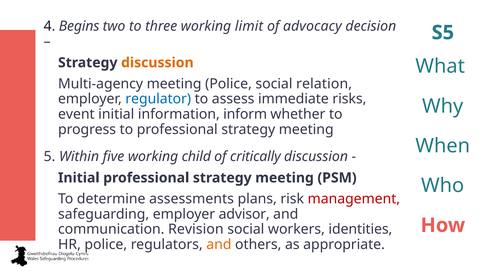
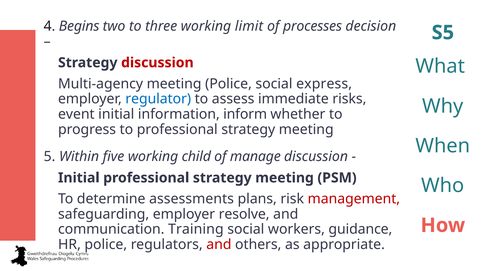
advocacy: advocacy -> processes (313, 26)
discussion colour: orange -> red (157, 63)
relation: relation -> express (324, 84)
critically: critically -> manage (255, 156)
advisor: advisor -> resolve (244, 214)
Revision: Revision -> Training (196, 229)
identities: identities -> guidance (360, 229)
and colour: orange -> red (219, 244)
